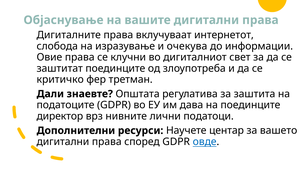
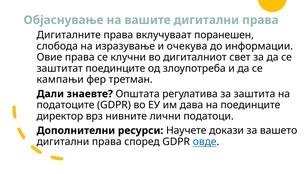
интернетот: интернетот -> поранешен (224, 35)
критичко: критичко -> кампањи (60, 79)
центар: центар -> докази (226, 130)
